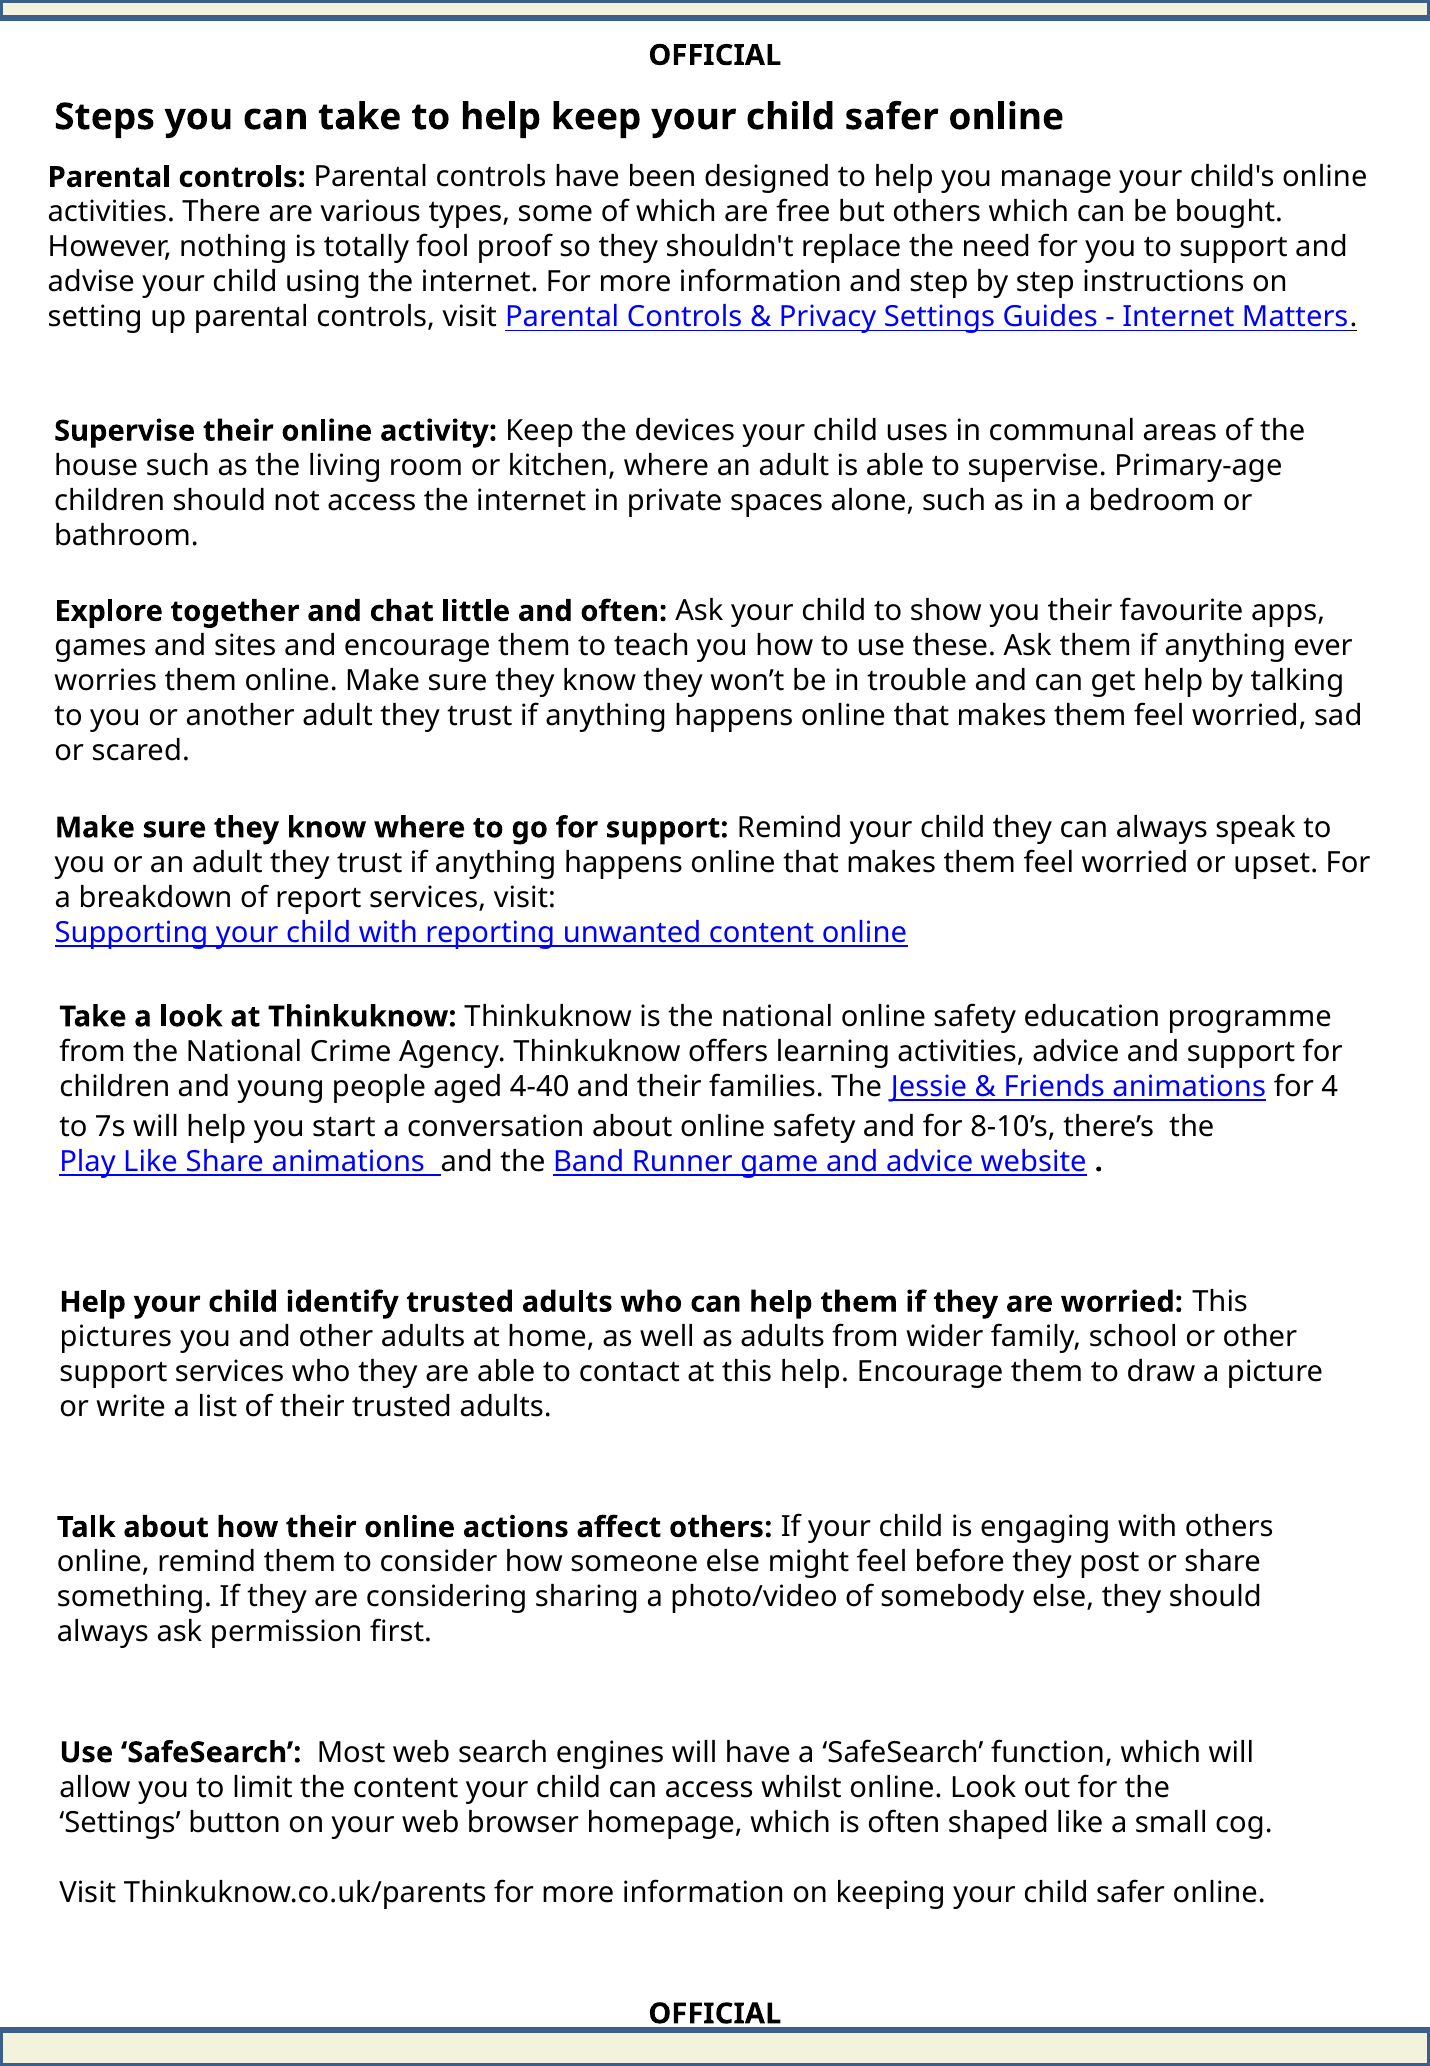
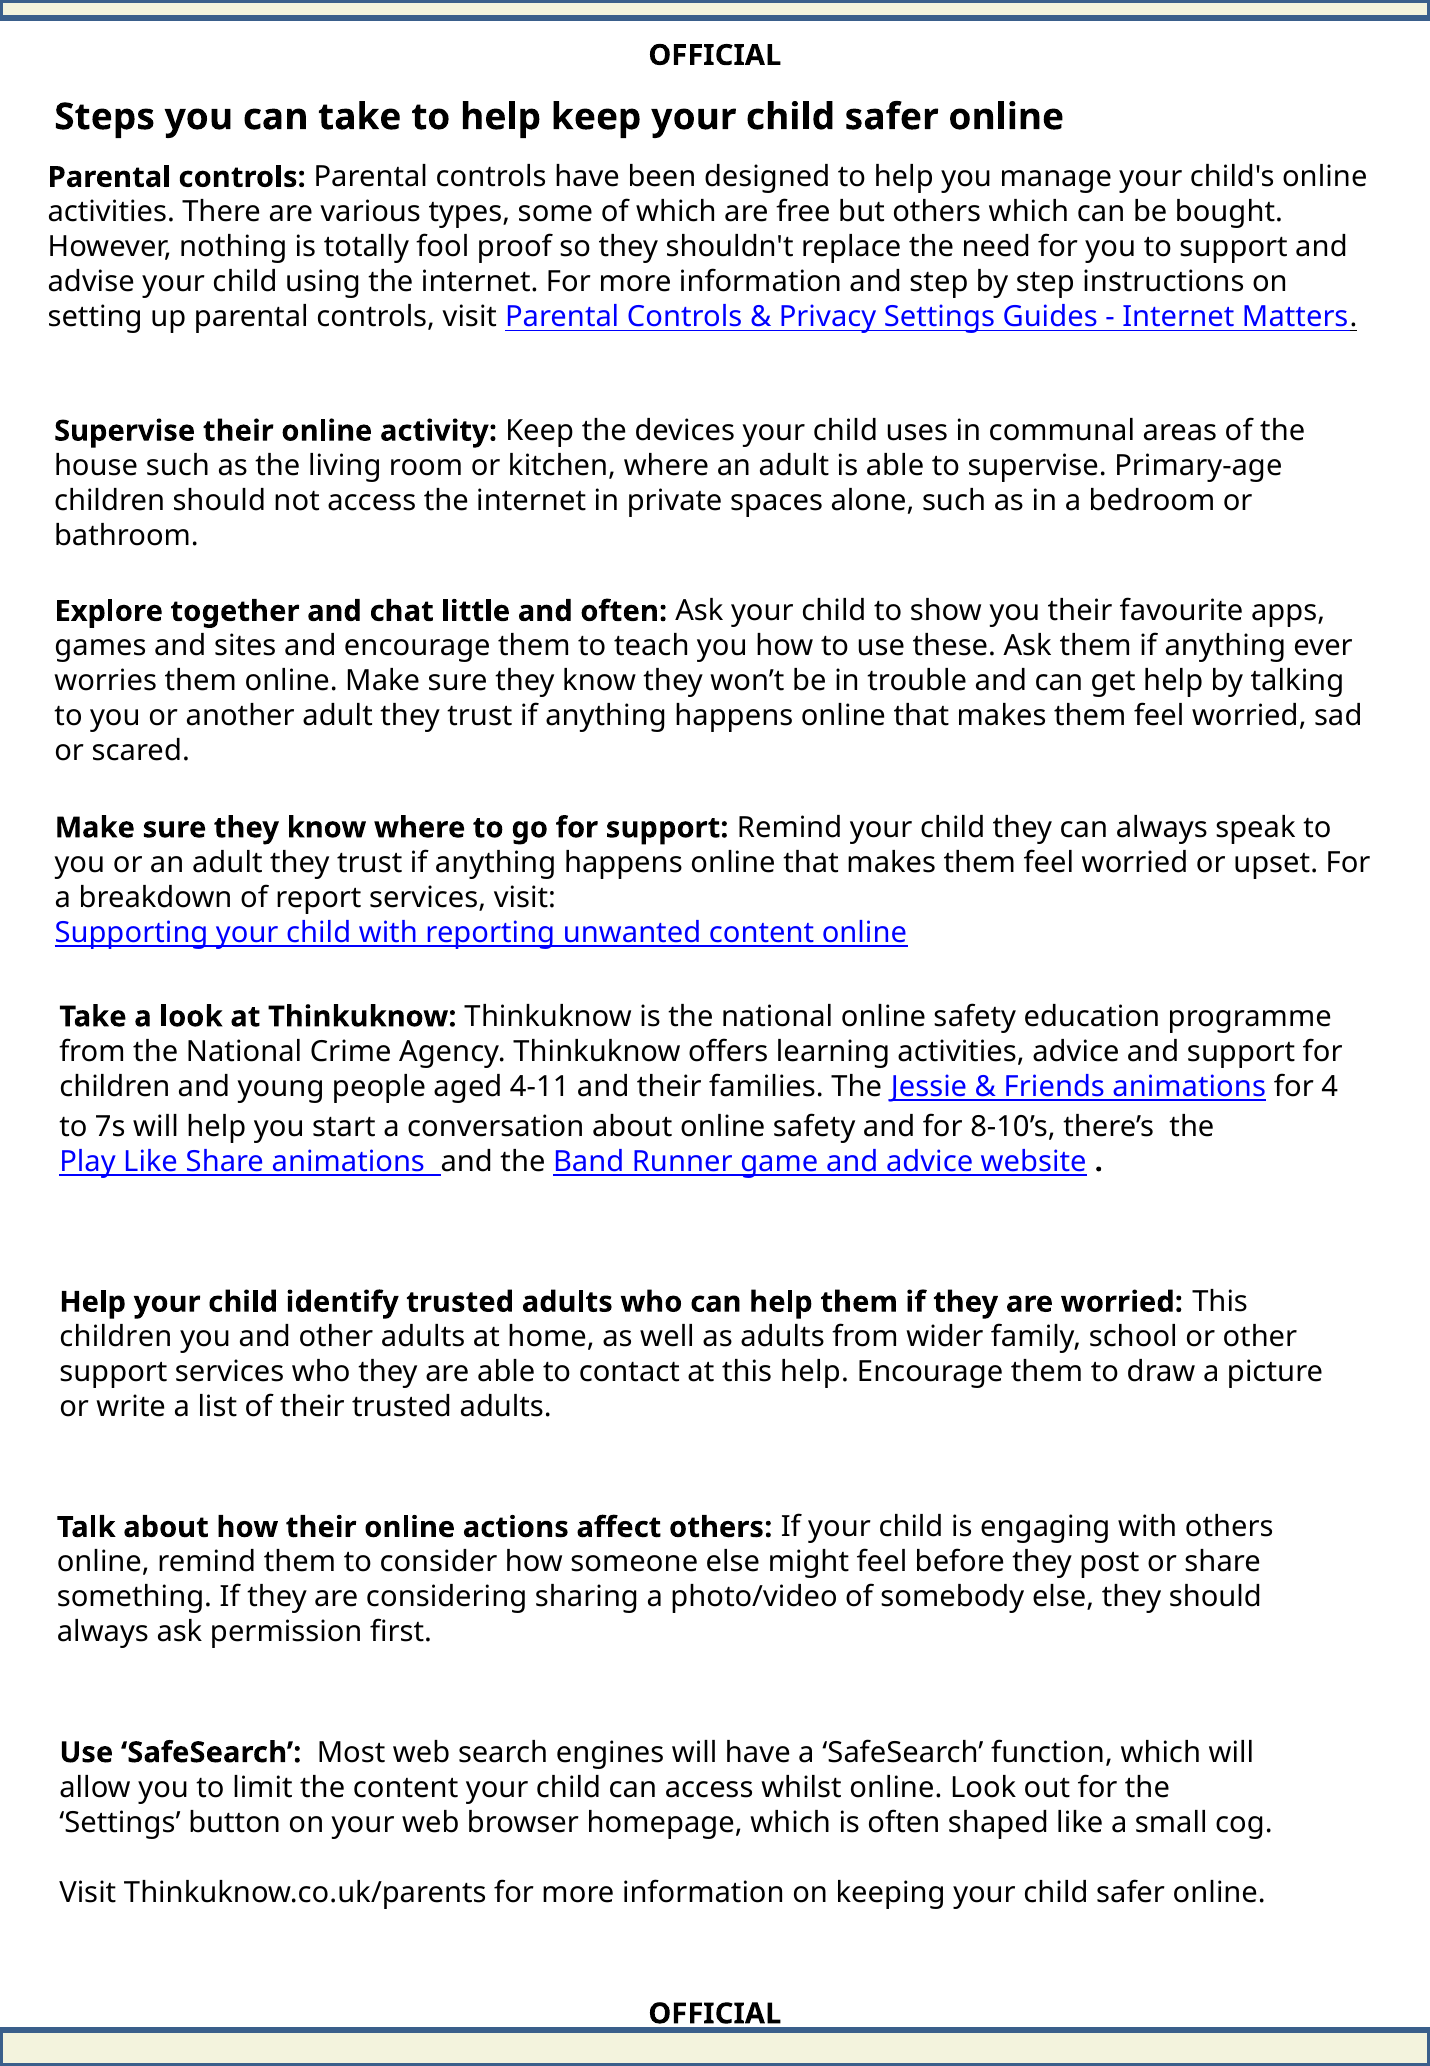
4-40: 4-40 -> 4-11 (540, 1086)
pictures: pictures -> children (116, 1337)
